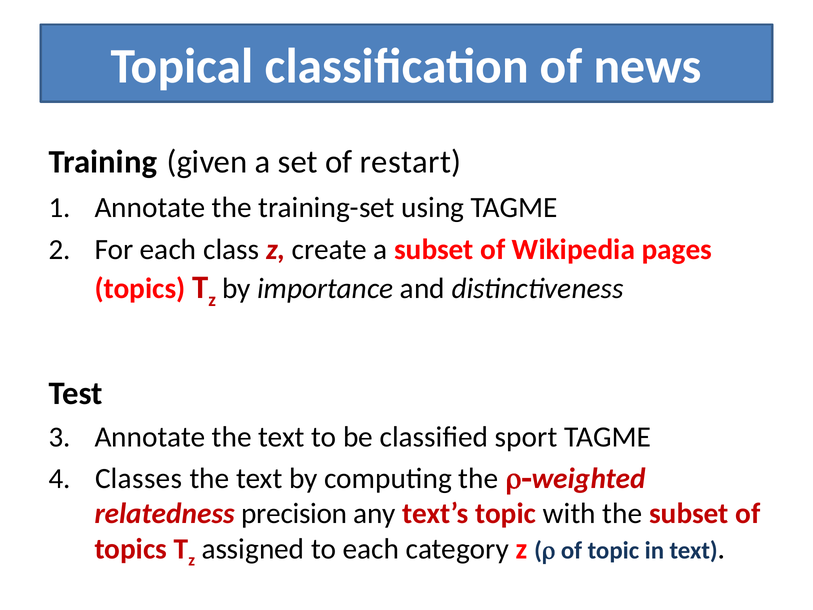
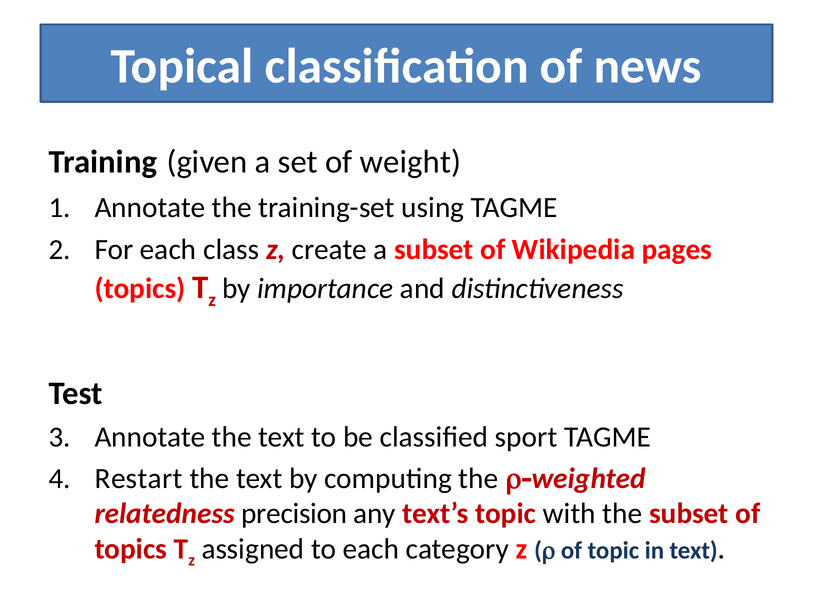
restart: restart -> weight (411, 162)
Classes: Classes -> Restart (139, 478)
